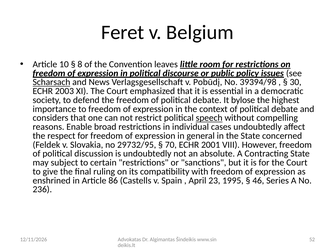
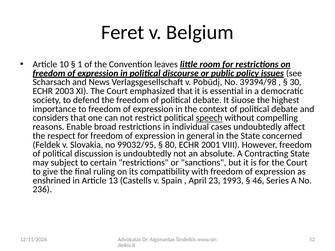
8: 8 -> 1 (80, 64)
Scharsach underline: present -> none (51, 82)
bylose: bylose -> šiuose (243, 100)
29732/95: 29732/95 -> 99032/95 (137, 145)
70: 70 -> 80 (171, 145)
86: 86 -> 13 (113, 181)
1995: 1995 -> 1993 (233, 181)
